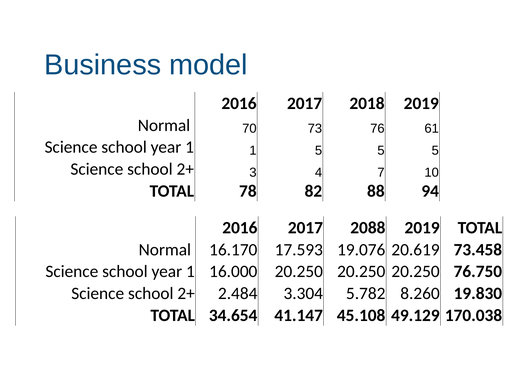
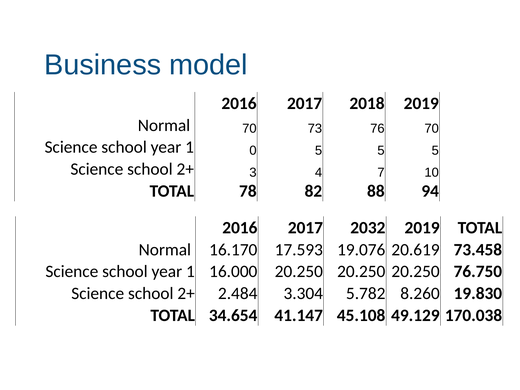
76 61: 61 -> 70 (432, 129)
1 1: 1 -> 0 (253, 151)
2088: 2088 -> 2032 (368, 228)
